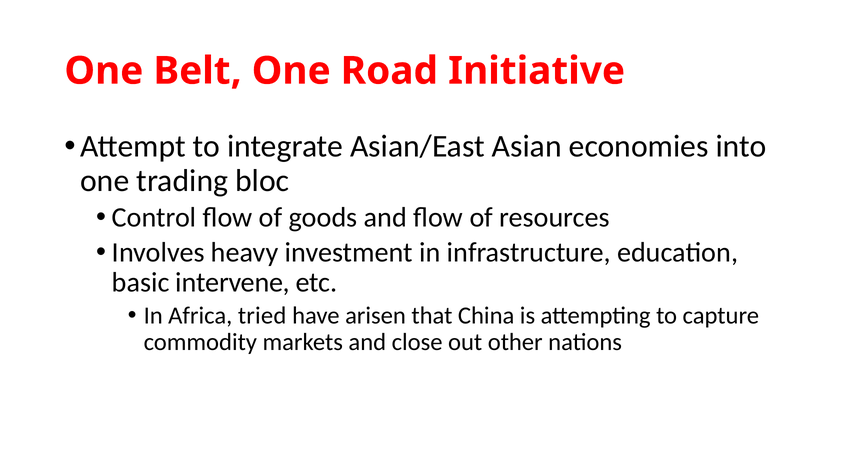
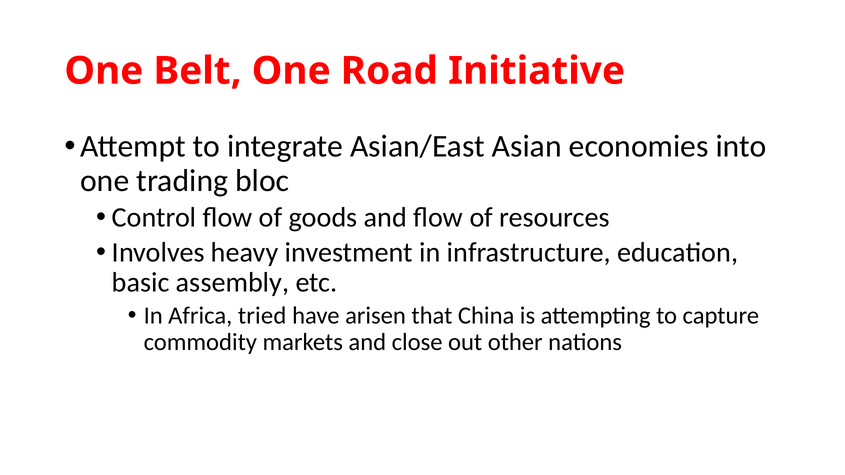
intervene: intervene -> assembly (233, 283)
